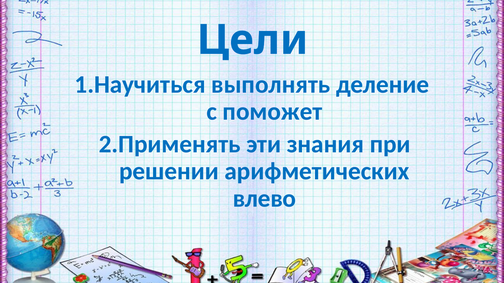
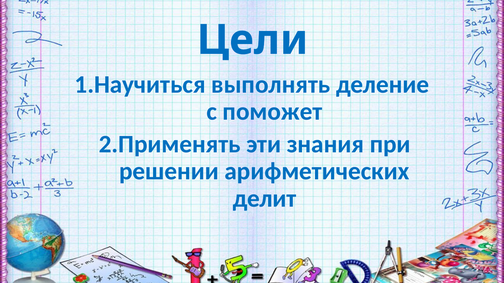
влево: влево -> делит (264, 199)
